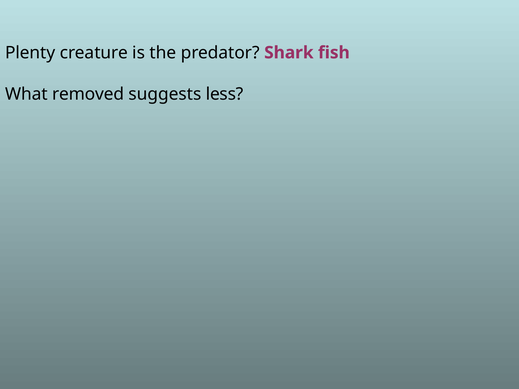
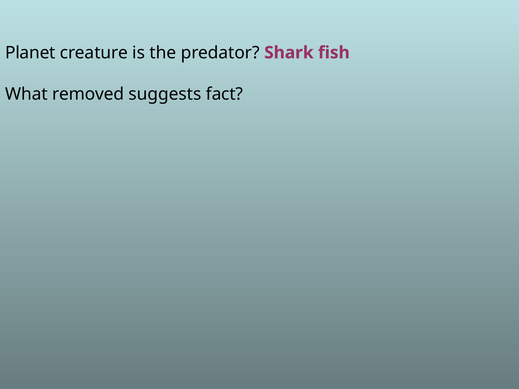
Plenty: Plenty -> Planet (30, 53)
less: less -> fact (225, 94)
